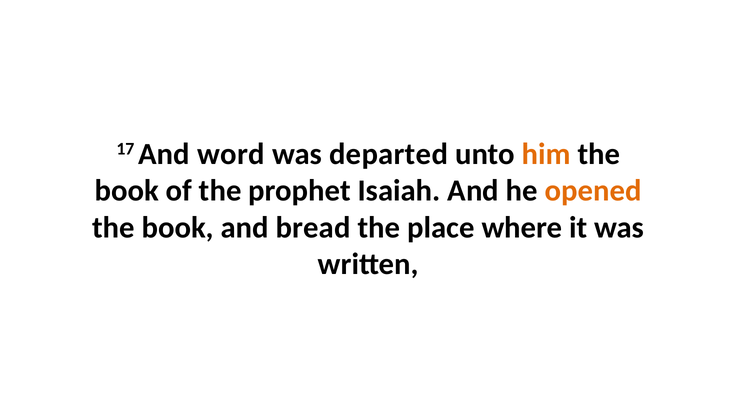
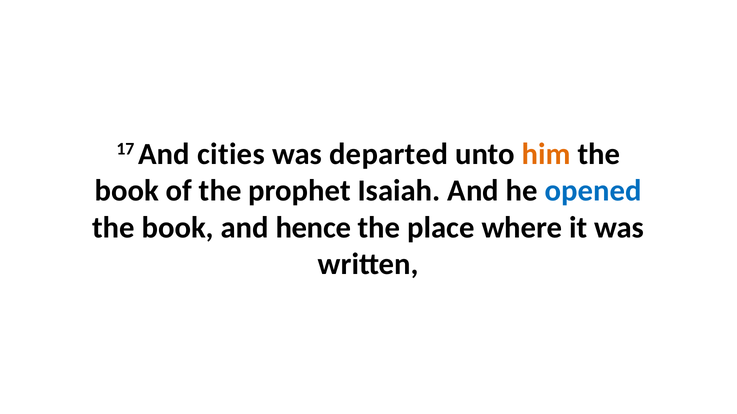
word: word -> cities (231, 154)
opened colour: orange -> blue (593, 191)
bread: bread -> hence (313, 228)
